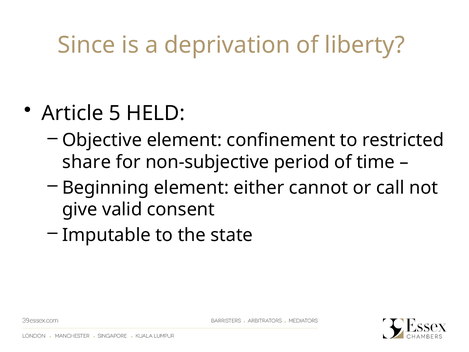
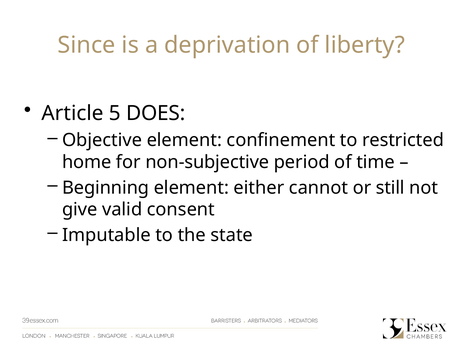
HELD: HELD -> DOES (156, 113)
share: share -> home (87, 162)
call: call -> still (390, 188)
